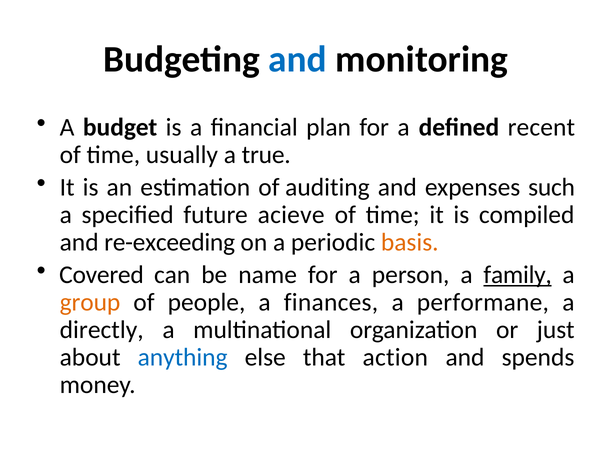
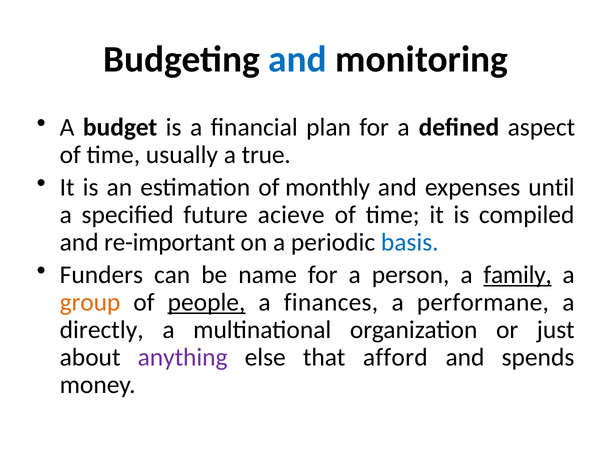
recent: recent -> aspect (541, 127)
auditing: auditing -> monthly (328, 187)
such: such -> until (552, 187)
re-exceeding: re-exceeding -> re-important (170, 242)
basis colour: orange -> blue (410, 242)
Covered: Covered -> Funders (101, 275)
people underline: none -> present (207, 302)
anything colour: blue -> purple (183, 357)
action: action -> afford (395, 357)
